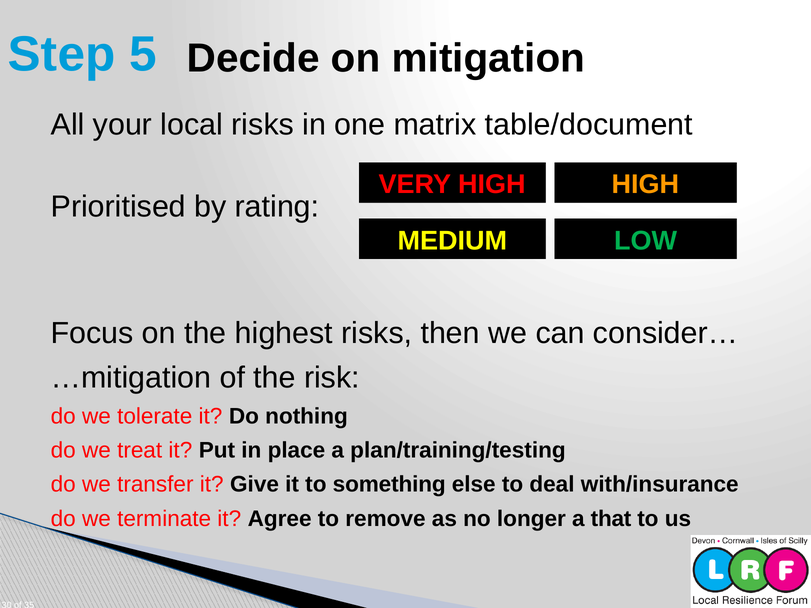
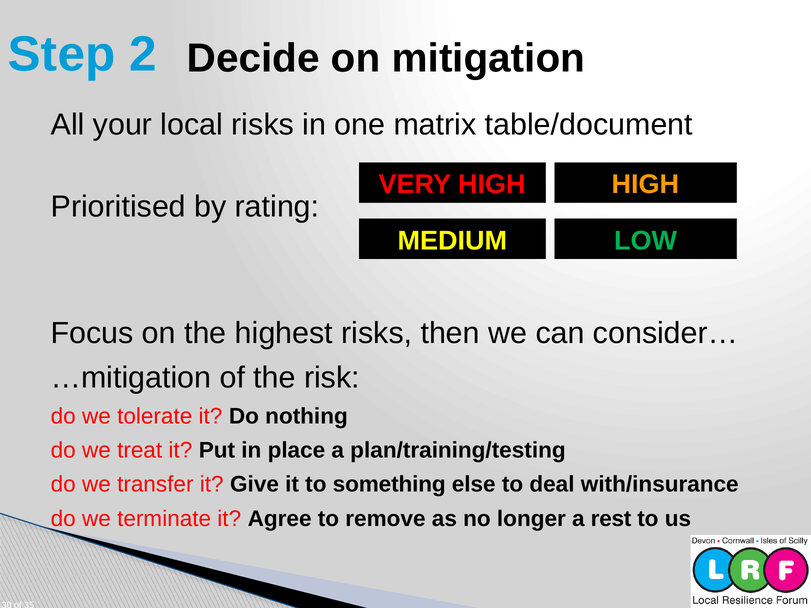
5: 5 -> 2 (143, 54)
that: that -> rest (611, 519)
